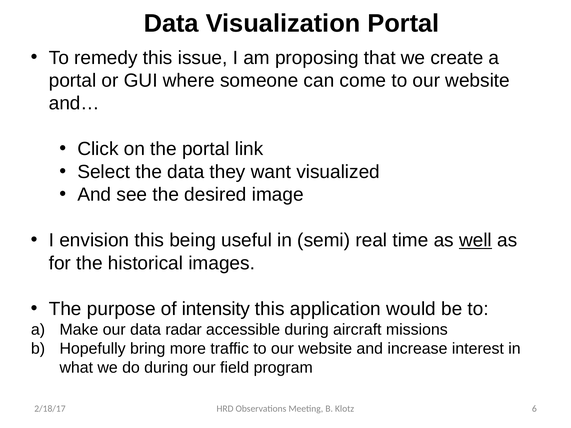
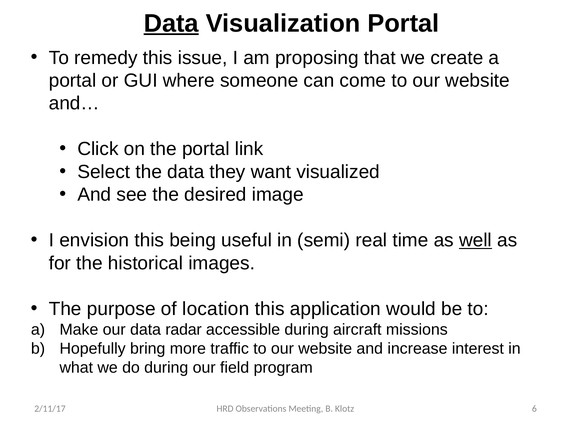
Data underline: none -> present (171, 23)
intensity: intensity -> location (216, 309)
2/18/17: 2/18/17 -> 2/11/17 (50, 409)
